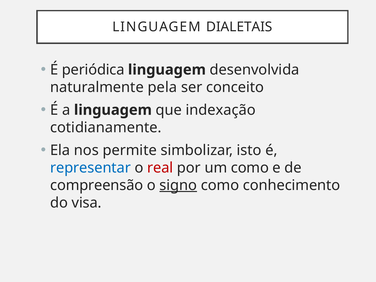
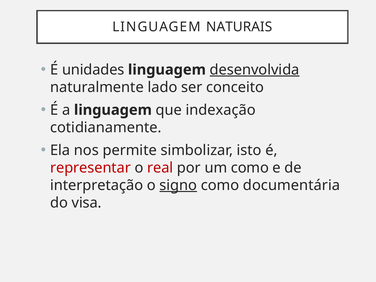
DIALETAIS: DIALETAIS -> NATURAIS (239, 27)
periódica: periódica -> unidades (93, 70)
desenvolvida underline: none -> present (255, 70)
pela: pela -> lado (162, 87)
representar colour: blue -> red (91, 168)
compreensão: compreensão -> interpretação (97, 185)
conhecimento: conhecimento -> documentária (292, 185)
